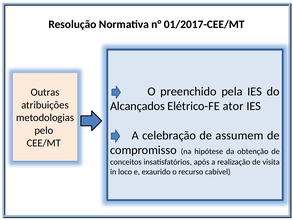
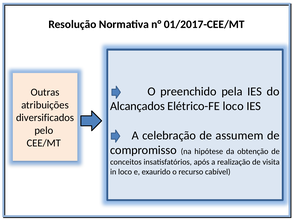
Elétrico-FE ator: ator -> loco (233, 106)
metodologias: metodologias -> diversificados (45, 118)
